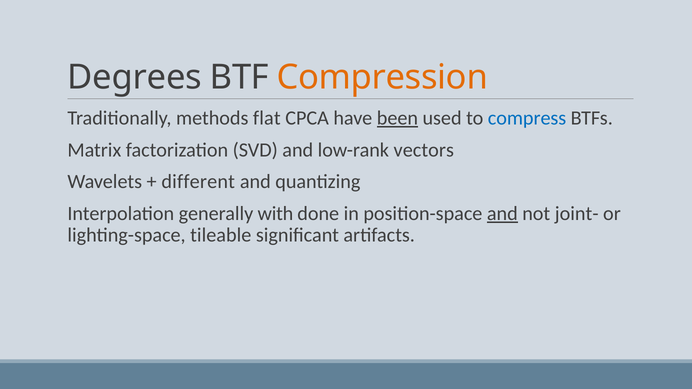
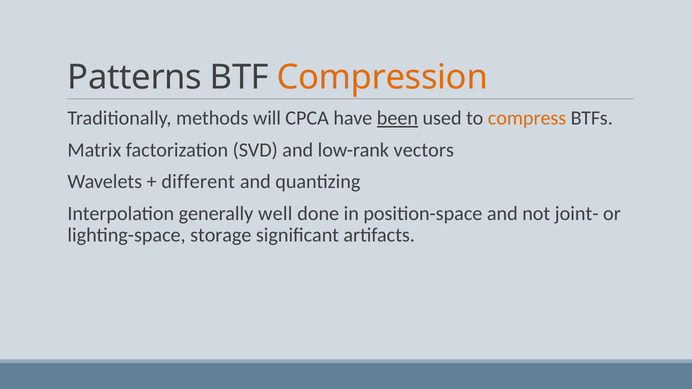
Degrees: Degrees -> Patterns (135, 78)
flat: flat -> will (267, 118)
compress colour: blue -> orange (527, 118)
with: with -> well (275, 214)
and underline: present -> none (502, 214)
tileable: tileable -> storage (221, 235)
